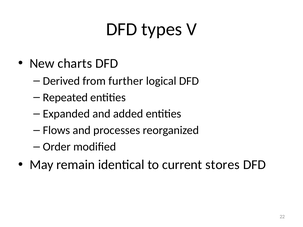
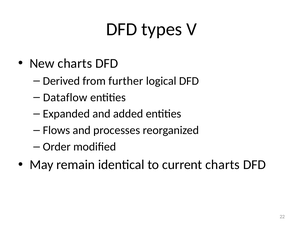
Repeated: Repeated -> Dataflow (65, 97)
current stores: stores -> charts (223, 165)
